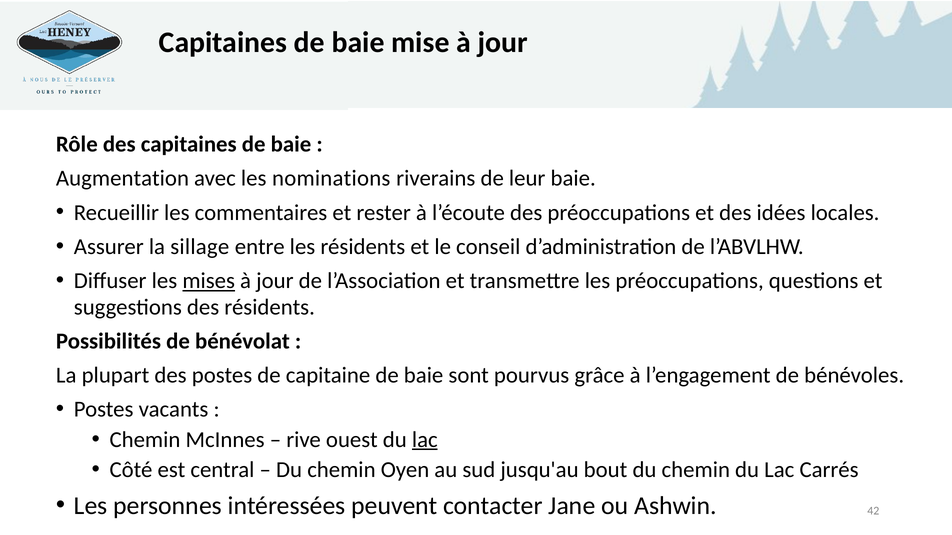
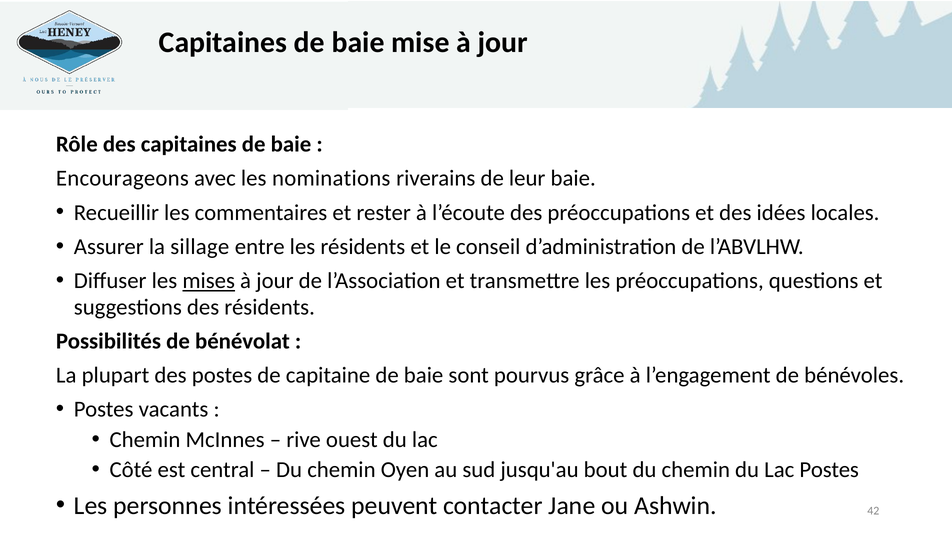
Augmentation: Augmentation -> Encourageons (122, 179)
lac underline: present -> none (425, 440)
Lac Carrés: Carrés -> Postes (829, 470)
